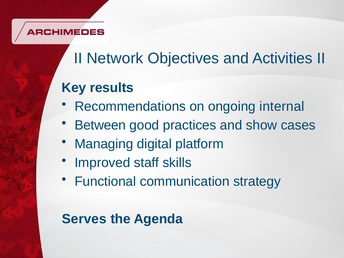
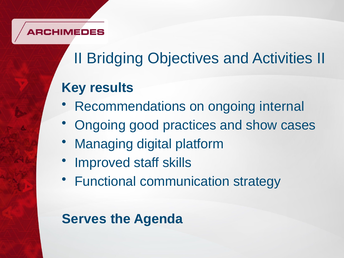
Network: Network -> Bridging (115, 58)
Between: Between -> Ongoing (100, 125)
